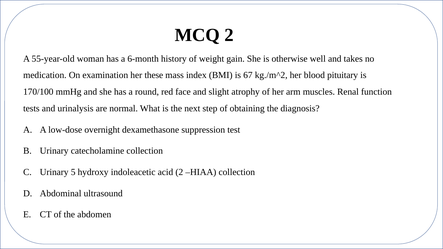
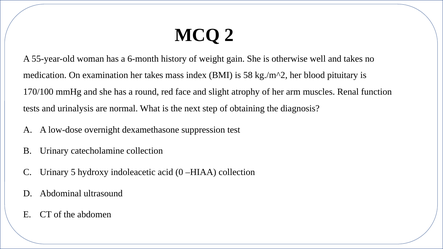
her these: these -> takes (154, 75)
67: 67 -> 58 (248, 75)
acid 2: 2 -> 0 (179, 172)
